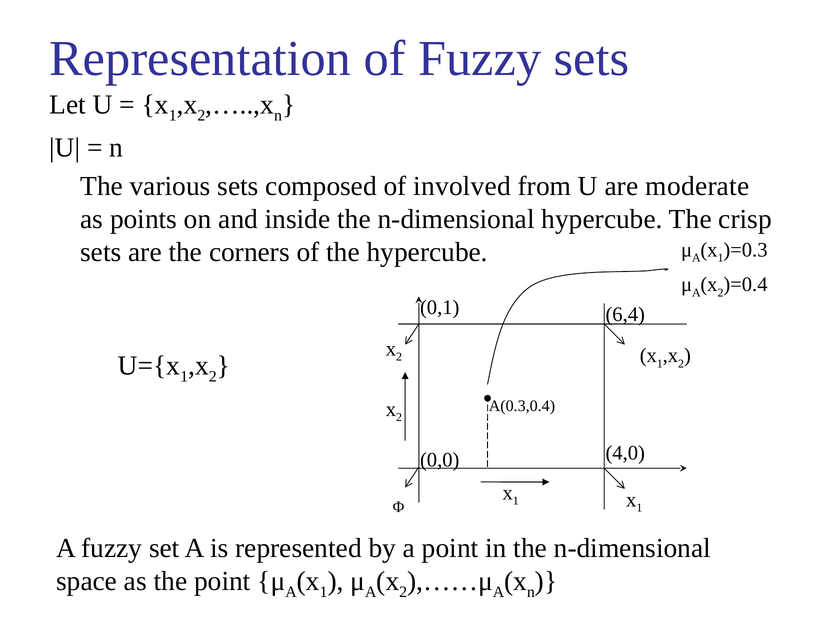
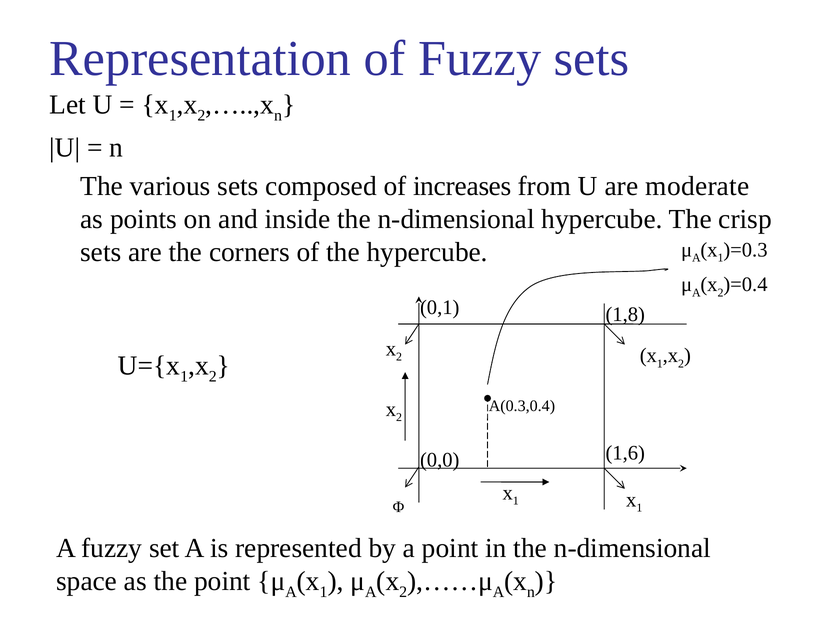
involved: involved -> increases (462, 186)
6,4: 6,4 -> 1,8 (625, 314)
4,0: 4,0 -> 1,6 (625, 453)
